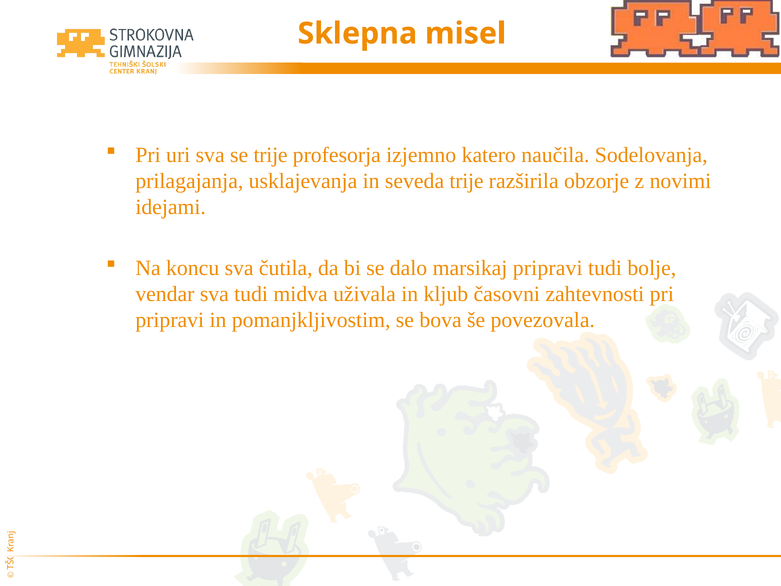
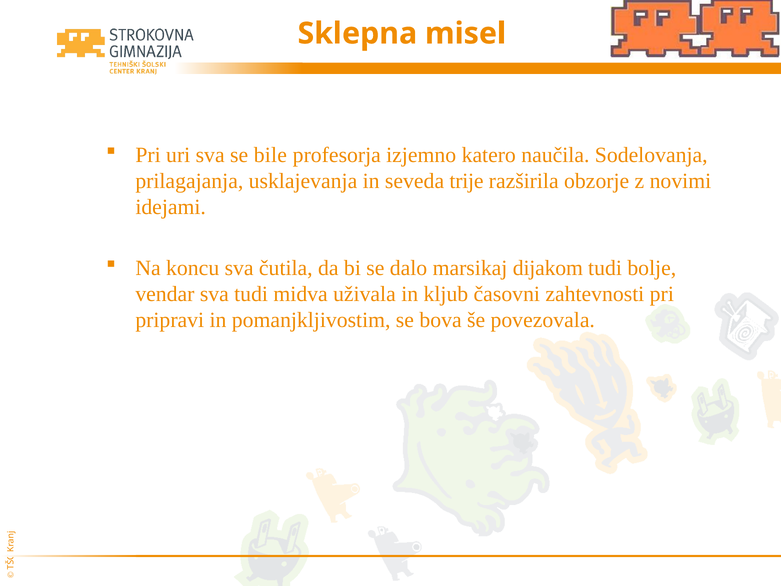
se trije: trije -> bile (270, 155)
marsikaj pripravi: pripravi -> dijakom (548, 268)
